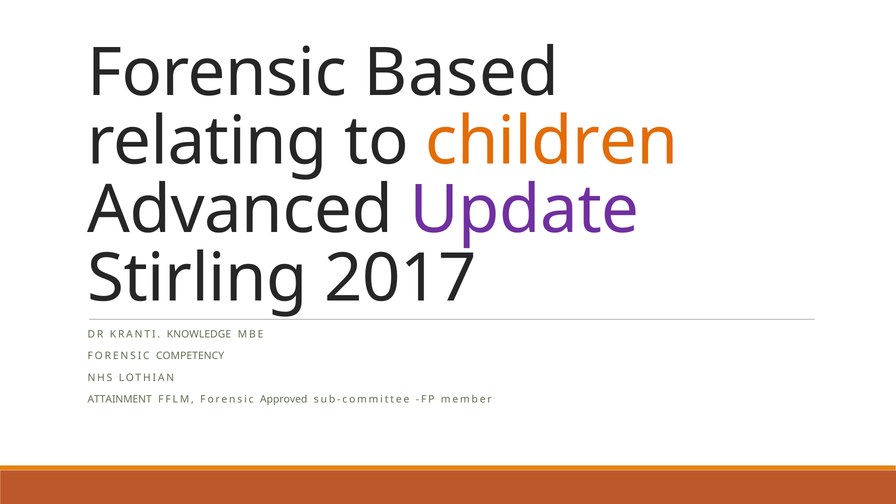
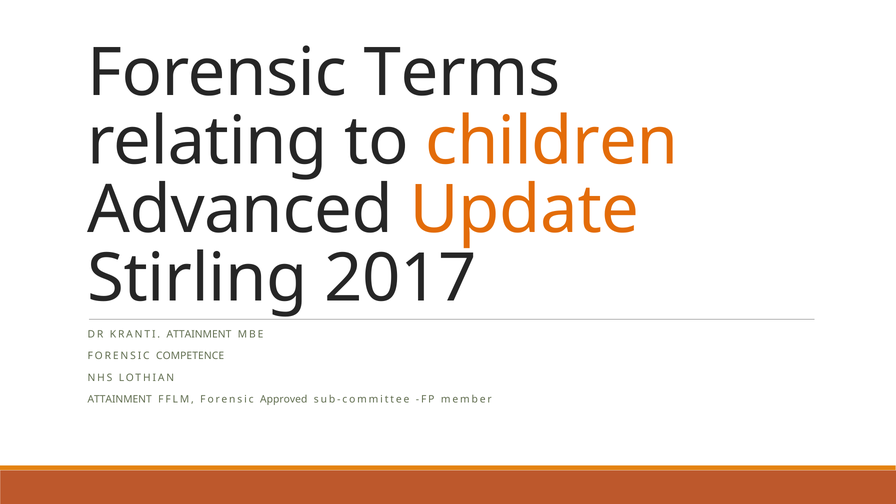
Based: Based -> Terms (462, 73)
Update colour: purple -> orange (524, 210)
KRANTI KNOWLEDGE: KNOWLEDGE -> ATTAINMENT (199, 334)
COMPETENCY: COMPETENCY -> COMPETENCE (190, 356)
